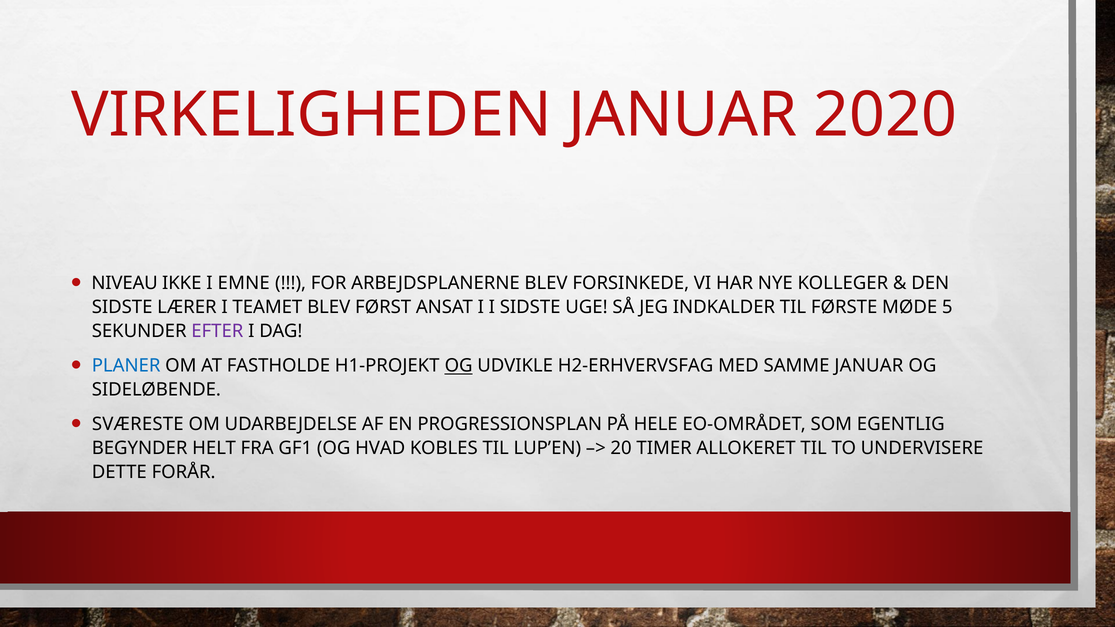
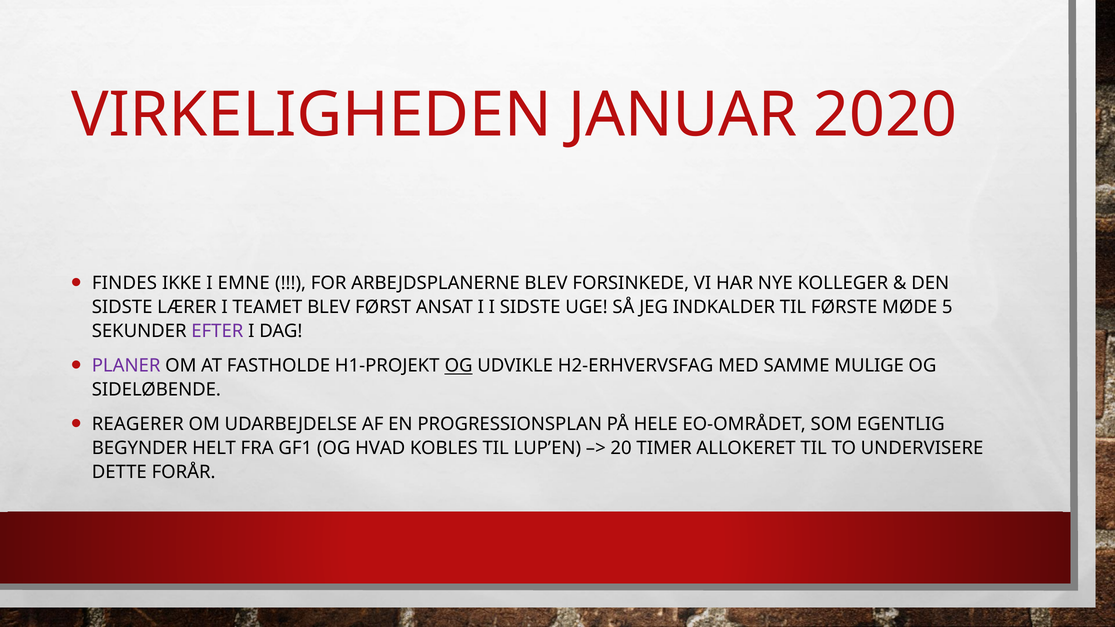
NIVEAU: NIVEAU -> FINDES (124, 283)
PLANER colour: blue -> purple (126, 366)
SAMME JANUAR: JANUAR -> MULIGE (869, 366)
SVÆRESTE: SVÆRESTE -> REAGERER (138, 424)
